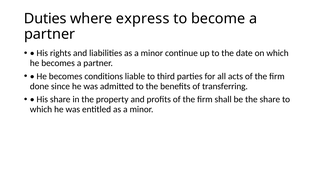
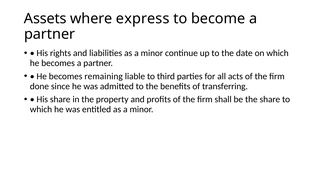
Duties: Duties -> Assets (45, 19)
conditions: conditions -> remaining (104, 76)
